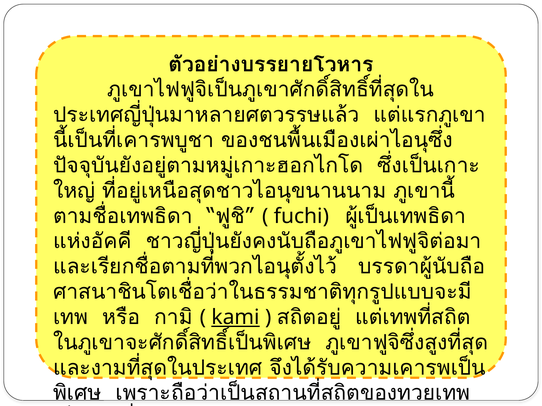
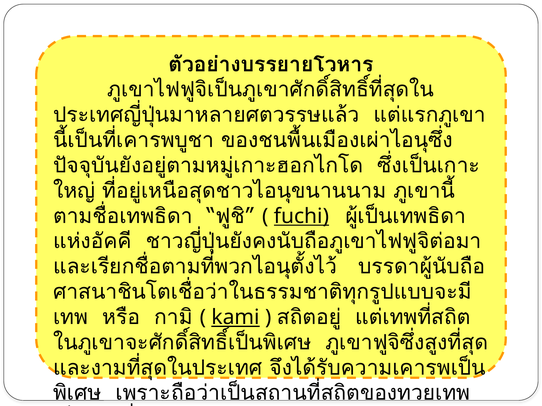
fuchi underline: none -> present (301, 216)
